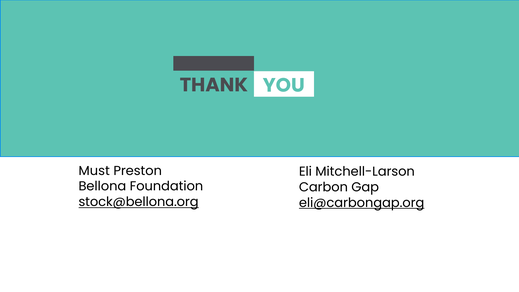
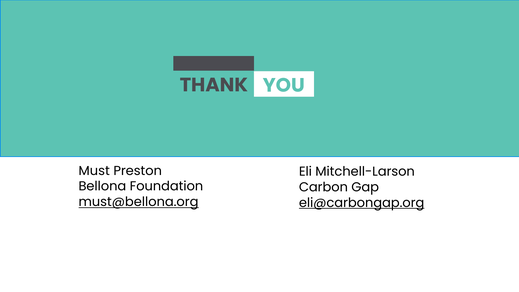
stock@bellona.org: stock@bellona.org -> must@bellona.org (138, 202)
